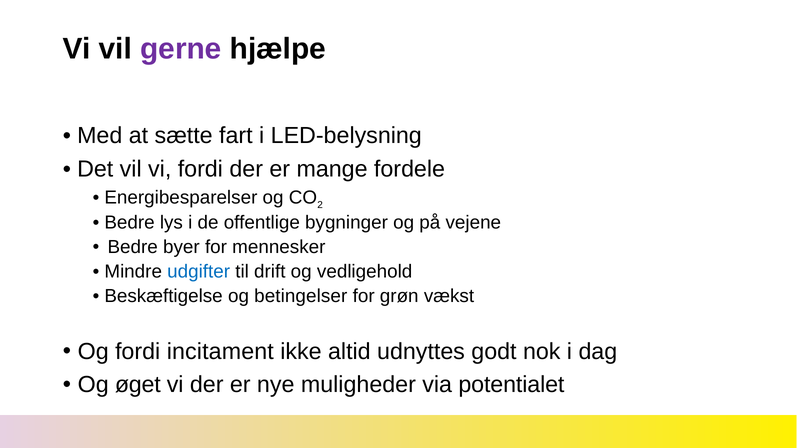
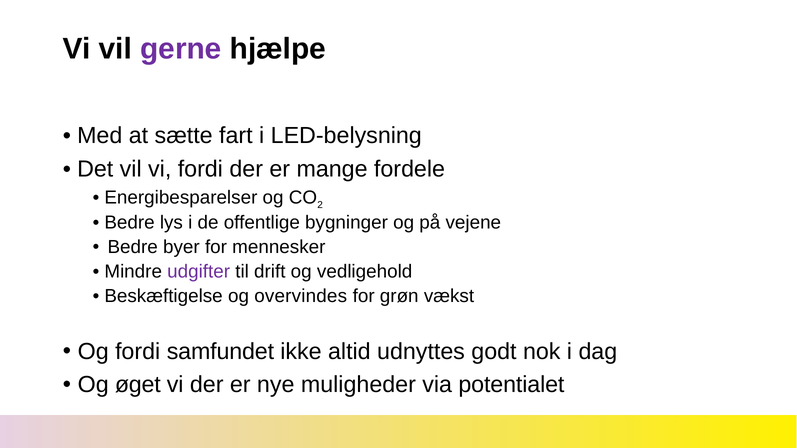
udgifter colour: blue -> purple (199, 272)
betingelser: betingelser -> overvindes (301, 296)
incitament: incitament -> samfundet (220, 352)
